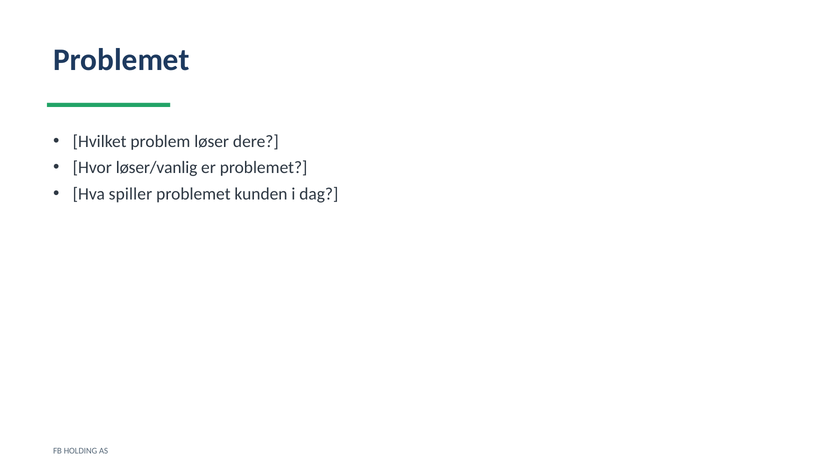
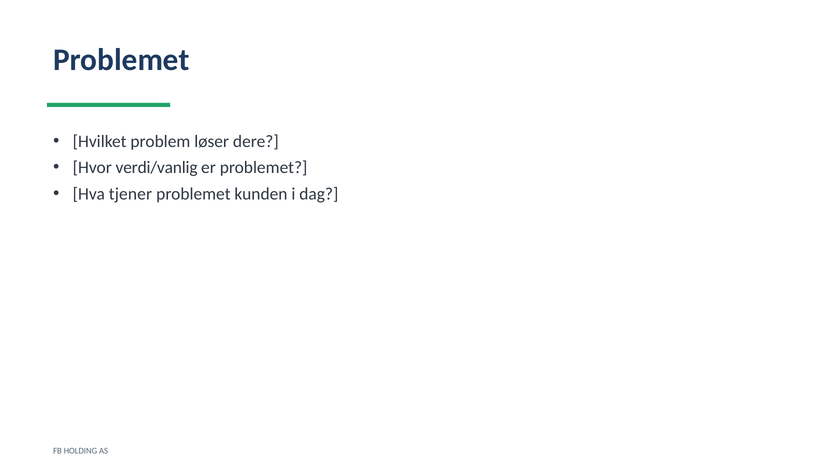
løser/vanlig: løser/vanlig -> verdi/vanlig (157, 168)
spiller: spiller -> tjener (130, 194)
